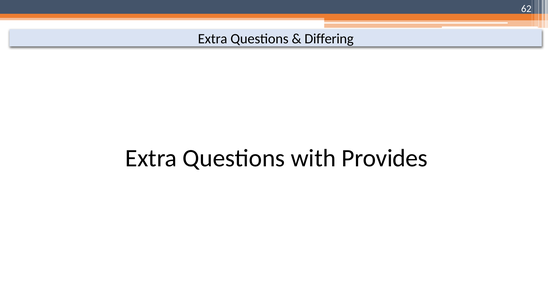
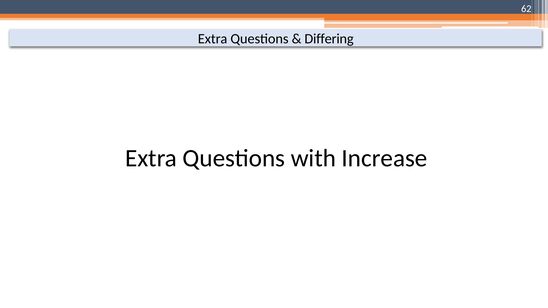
Provides: Provides -> Increase (385, 158)
